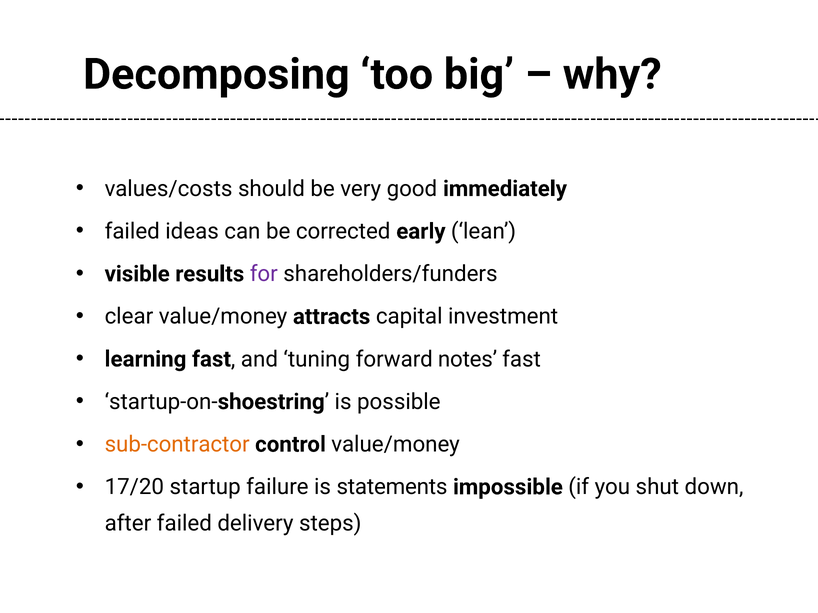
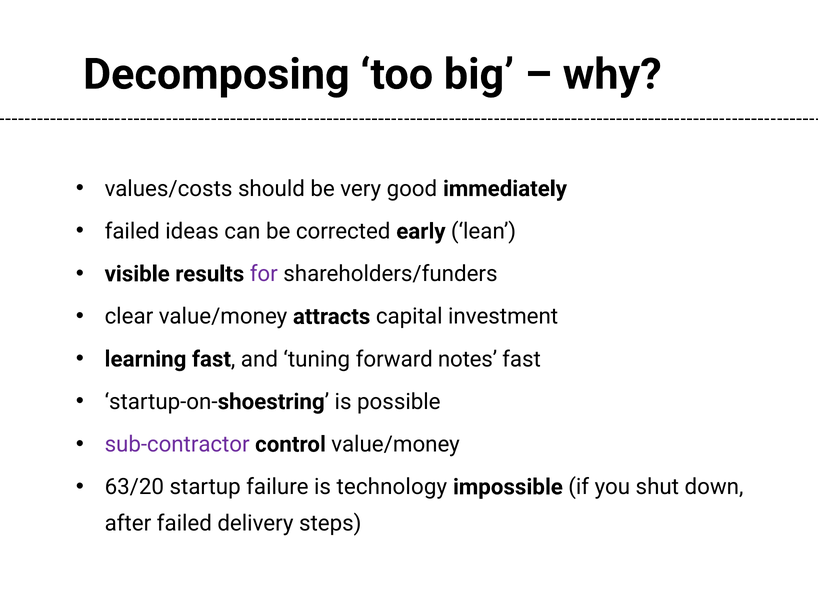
sub-contractor colour: orange -> purple (177, 445)
17/20: 17/20 -> 63/20 (134, 487)
statements: statements -> technology (392, 487)
